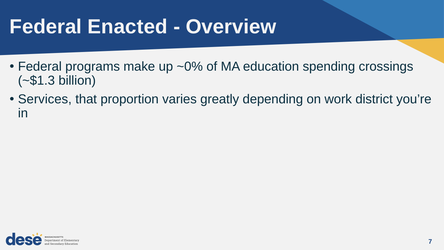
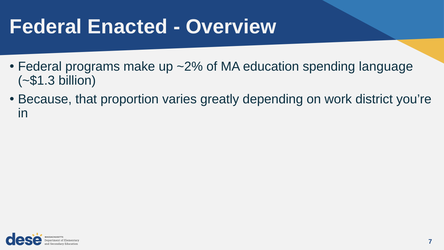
~0%: ~0% -> ~2% (190, 67)
crossings: crossings -> language (386, 67)
Services: Services -> Because (45, 99)
